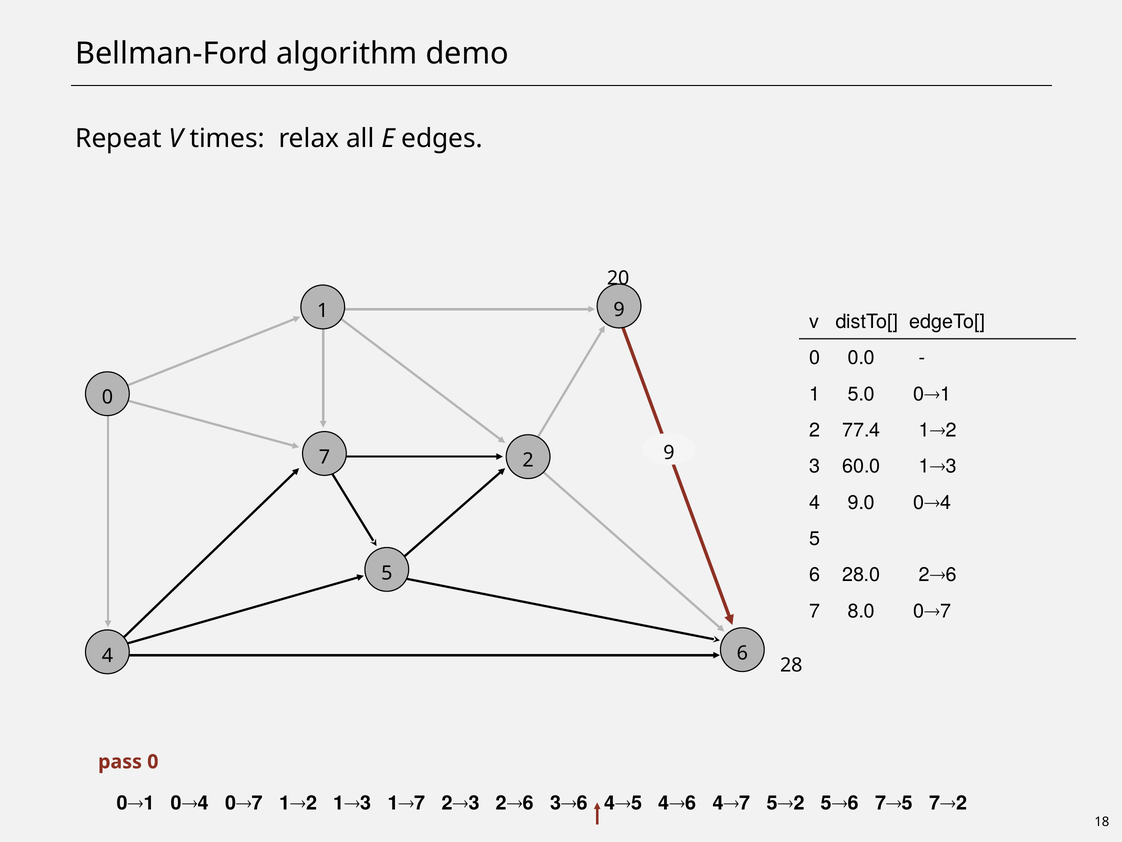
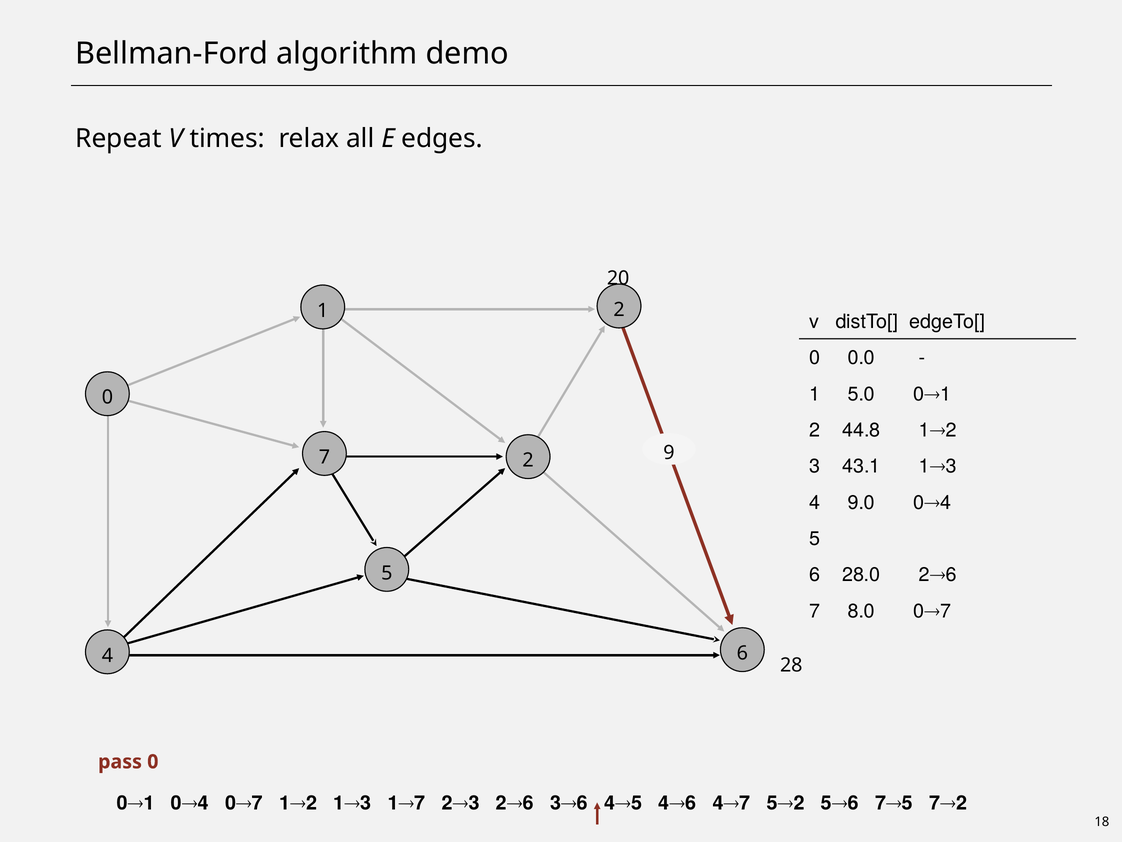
1 9: 9 -> 2 (619, 310)
77.4: 77.4 -> 44.8 (861, 430)
60.0: 60.0 -> 43.1 (861, 466)
